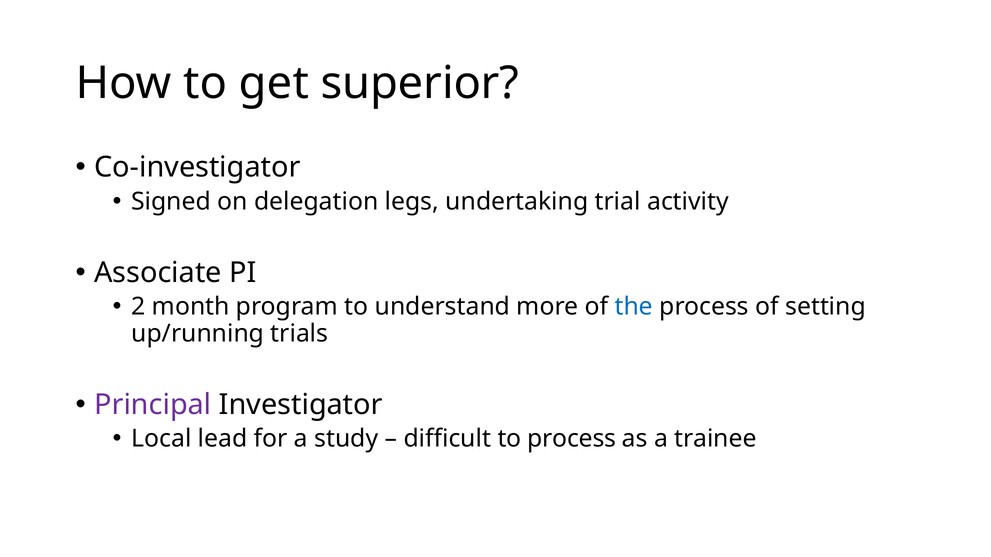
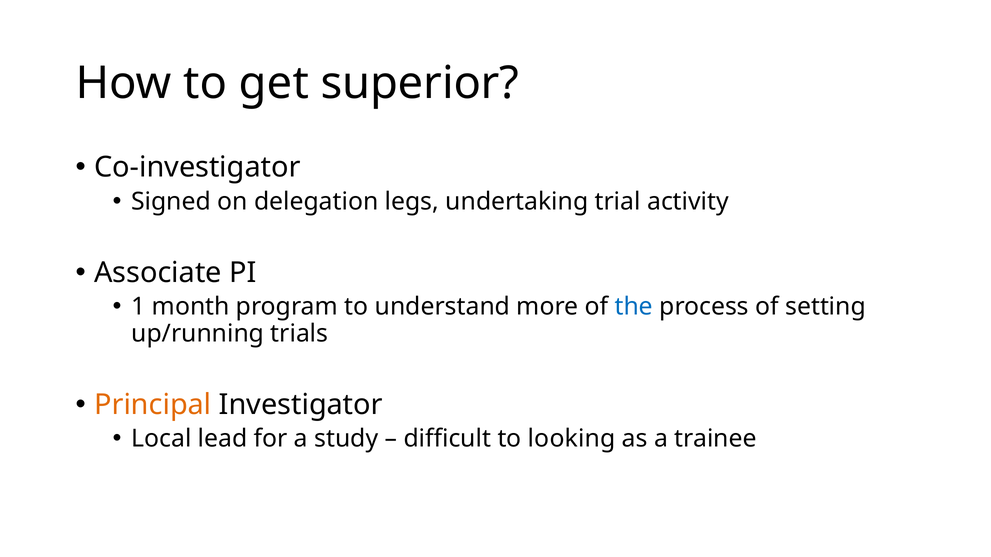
2: 2 -> 1 (138, 307)
Principal colour: purple -> orange (153, 405)
to process: process -> looking (572, 439)
